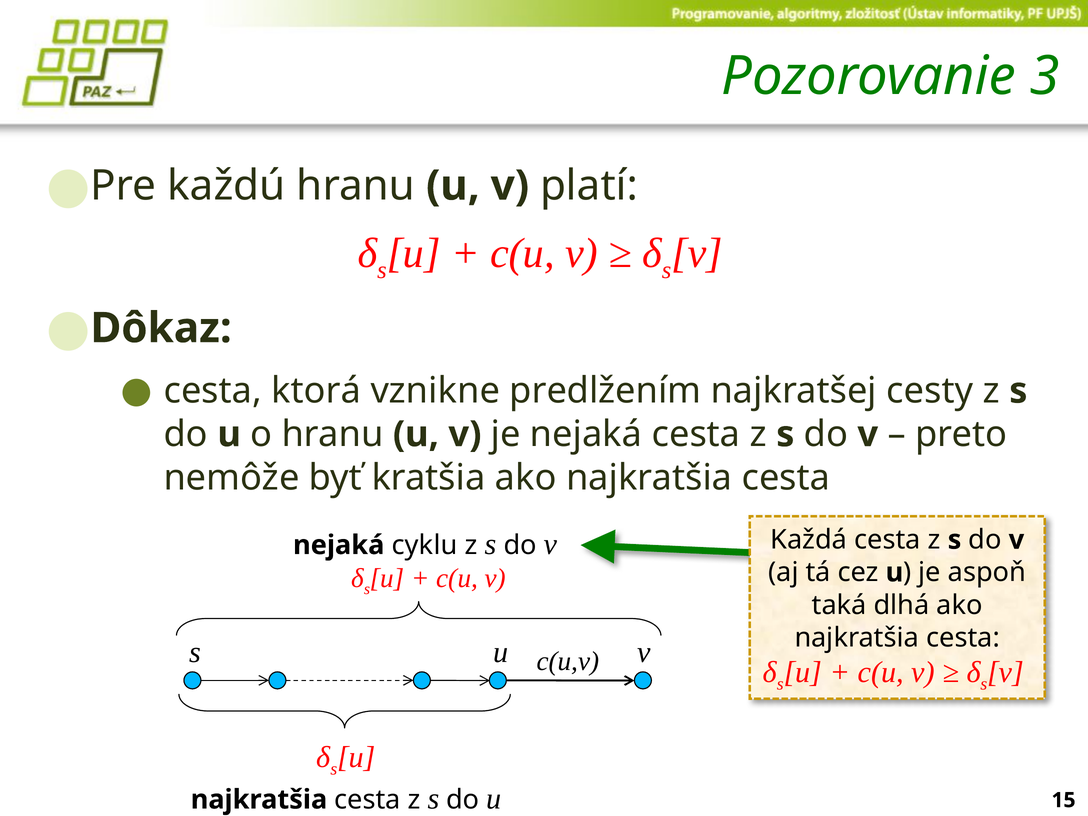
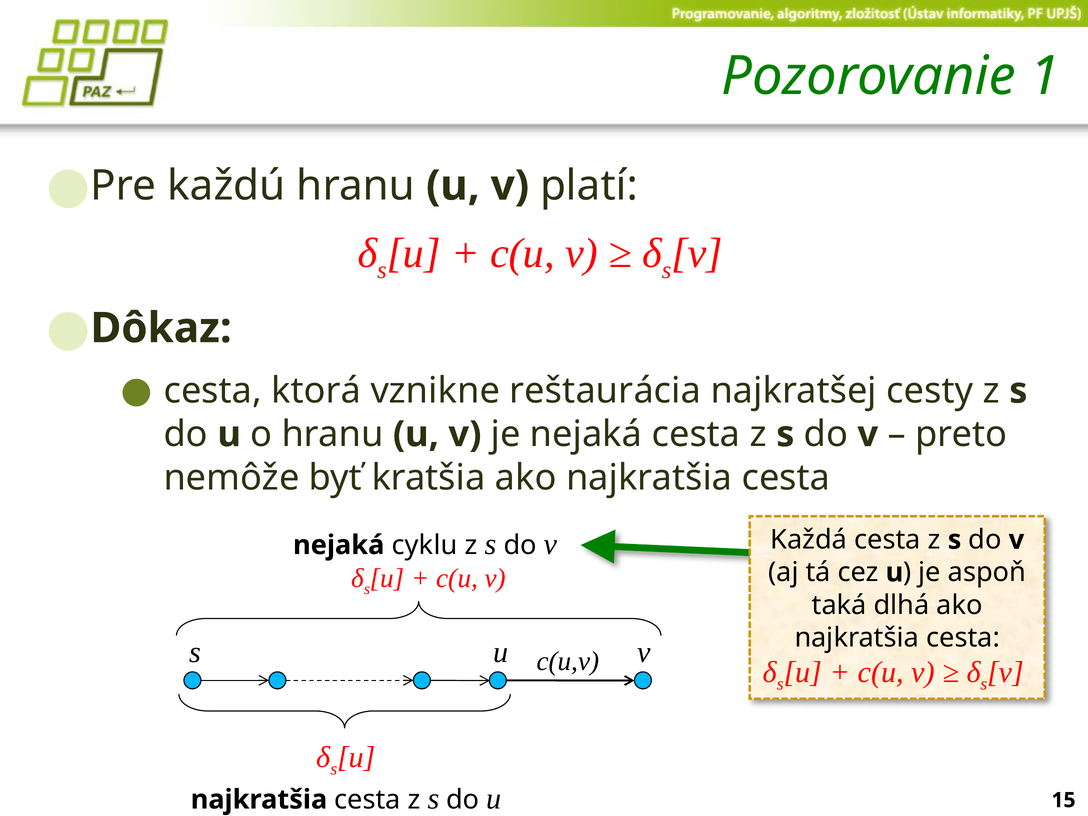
3: 3 -> 1 (1045, 76)
predlžením: predlžením -> reštaurácia (605, 391)
